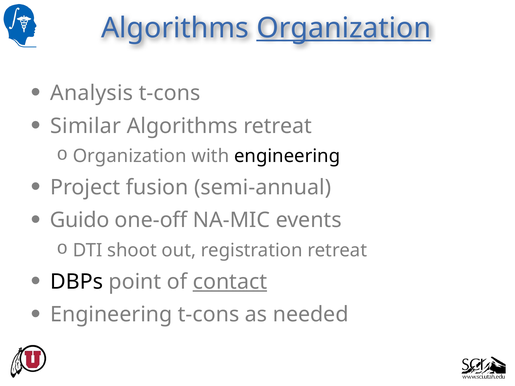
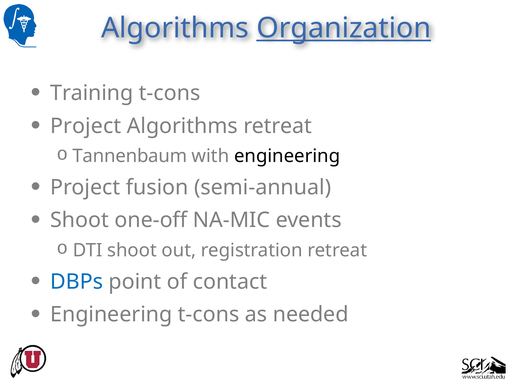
Analysis: Analysis -> Training (92, 93)
Similar: Similar -> Project (86, 126)
Organization: Organization -> Tannenbaum (130, 156)
Guido: Guido -> Shoot (80, 220)
DBPs colour: black -> blue (77, 282)
contact underline: present -> none (230, 282)
